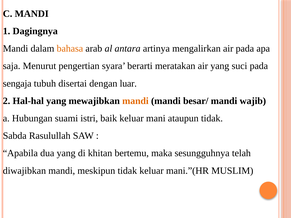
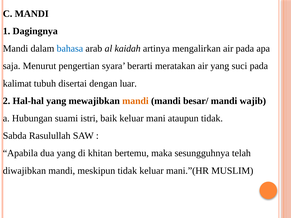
bahasa colour: orange -> blue (70, 49)
antara: antara -> kaidah (128, 49)
sengaja: sengaja -> kalimat (17, 84)
